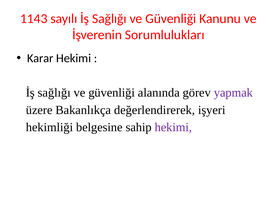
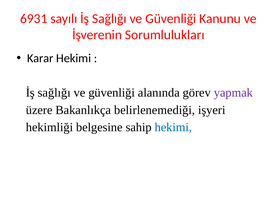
1143: 1143 -> 6931 (34, 19)
değerlendirerek: değerlendirerek -> belirlenemediği (155, 110)
hekimi colour: purple -> blue (173, 127)
